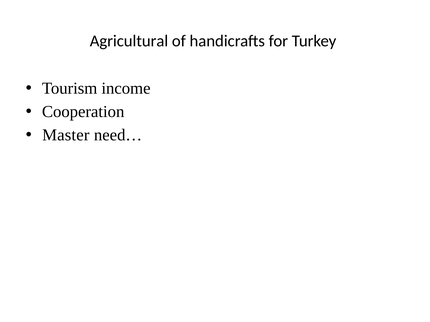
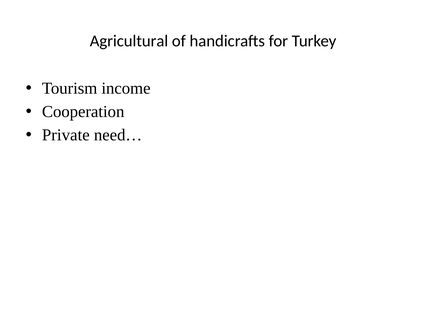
Master: Master -> Private (66, 135)
